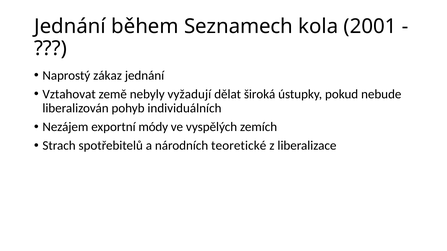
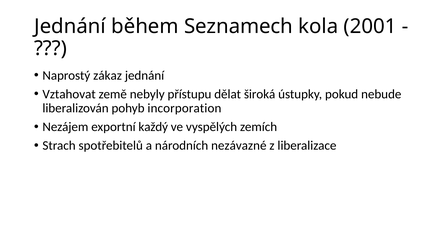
vyžadují: vyžadují -> přístupu (189, 94)
individuálních: individuálních -> incorporation (184, 108)
módy: módy -> každý (153, 127)
teoretické: teoretické -> nezávazné (239, 146)
